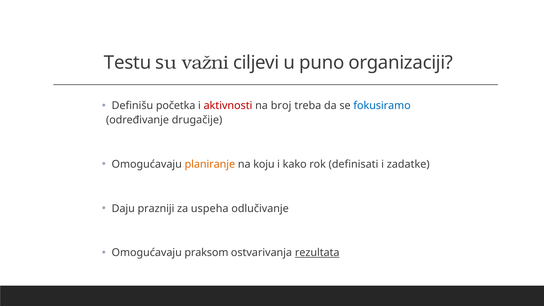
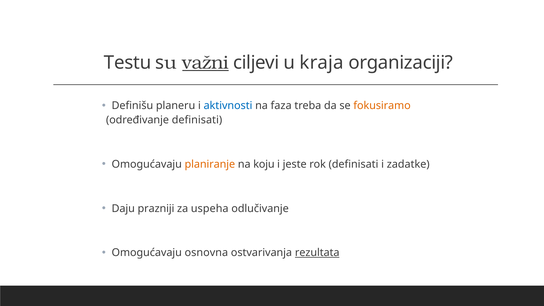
važni underline: none -> present (206, 63)
puno: puno -> kraja (322, 63)
početka: početka -> planeru (176, 106)
aktivnosti colour: red -> blue (228, 106)
broj: broj -> faza (281, 106)
fokusiramo colour: blue -> orange (382, 106)
određivanje drugačije: drugačije -> definisati (197, 120)
kako: kako -> jeste (295, 164)
praksom: praksom -> osnovna (206, 253)
